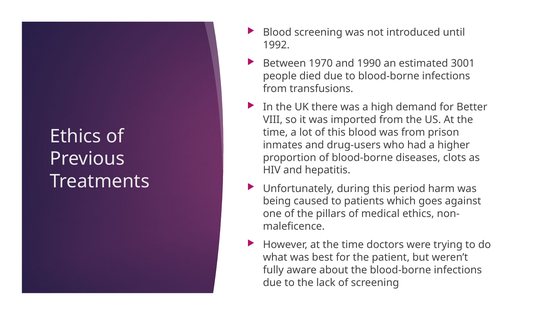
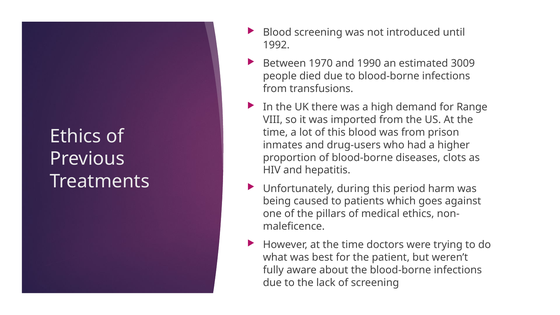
3001: 3001 -> 3009 (463, 64)
Better: Better -> Range (472, 107)
